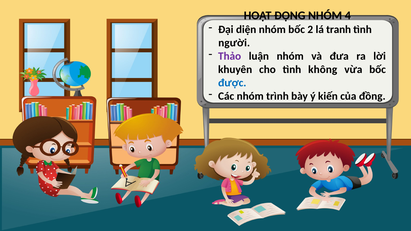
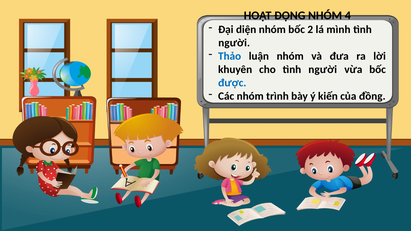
tranh: tranh -> mình (339, 29)
Thảo colour: purple -> blue (230, 56)
cho tình không: không -> người (323, 69)
